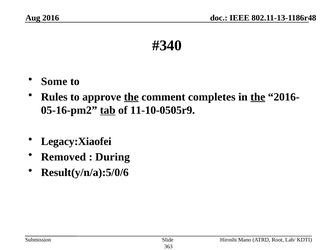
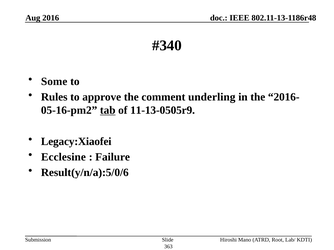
the underline: present -> none (131, 97)
completes: completes -> underling (212, 97)
the underline: present -> none (258, 97)
11-10-0505r9: 11-10-0505r9 -> 11-13-0505r9 (163, 110)
Removed: Removed -> Ecclesine (63, 157)
During: During -> Failure (113, 157)
